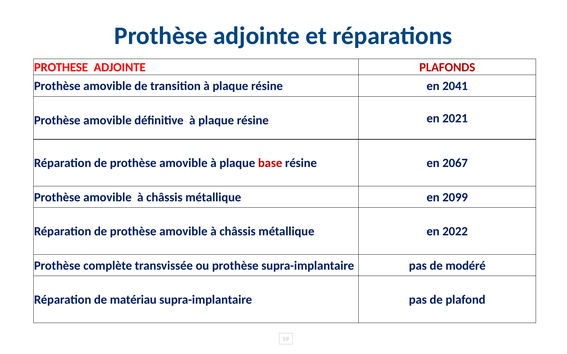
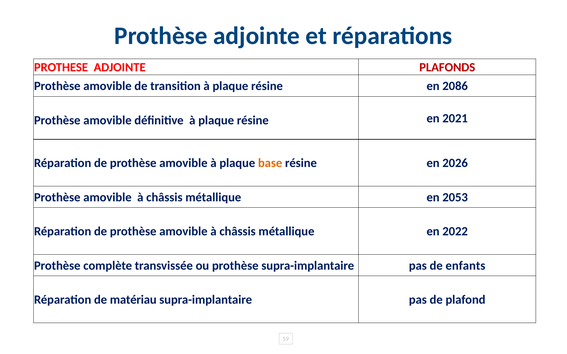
2041: 2041 -> 2086 (455, 86)
base colour: red -> orange (270, 163)
2067: 2067 -> 2026 (455, 163)
2099: 2099 -> 2053 (455, 198)
modéré: modéré -> enfants (465, 266)
